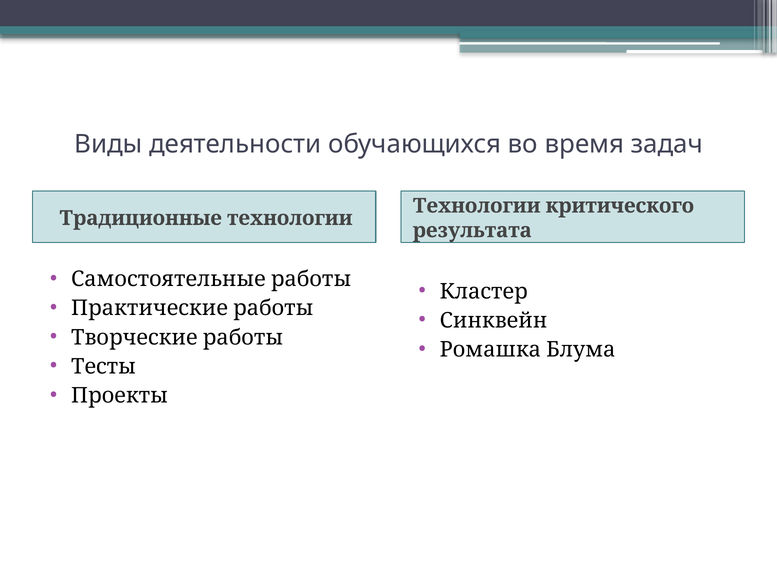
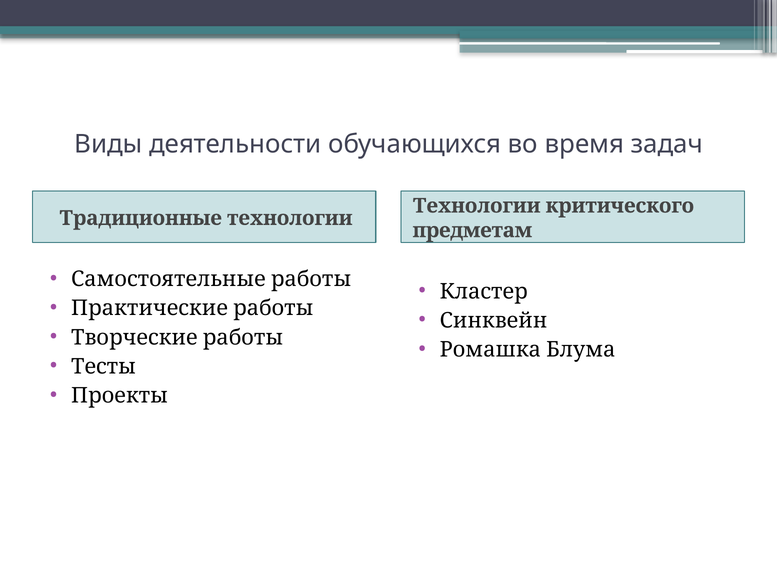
результата: результата -> предметам (472, 230)
